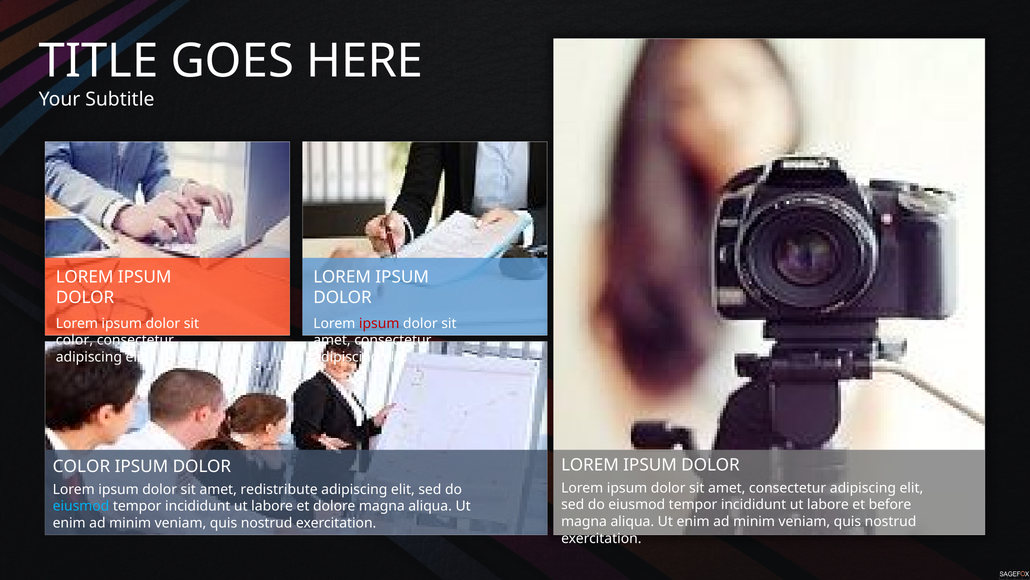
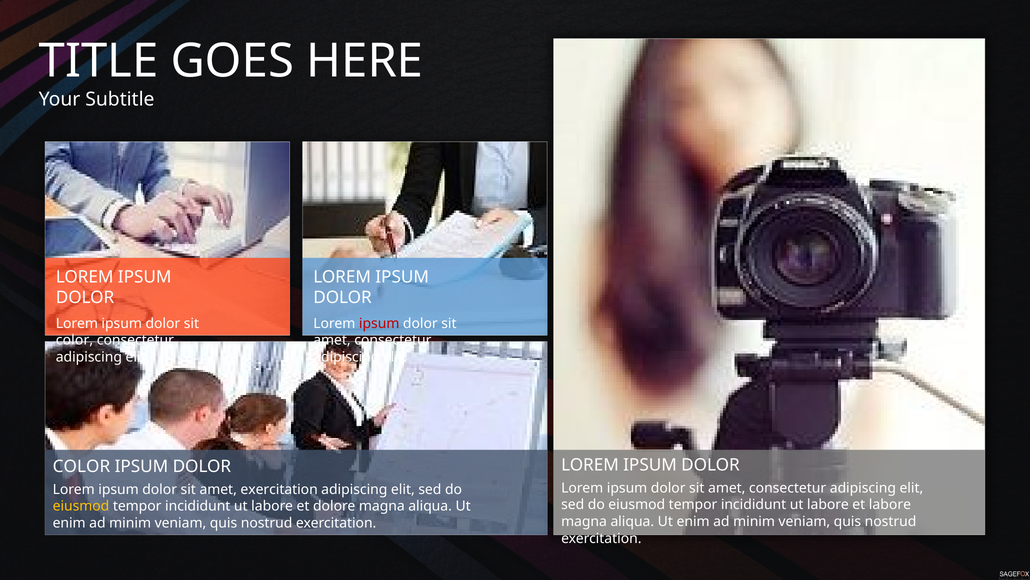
amet redistribute: redistribute -> exercitation (279, 489)
et before: before -> labore (890, 504)
eiusmod colour: light blue -> yellow (81, 506)
